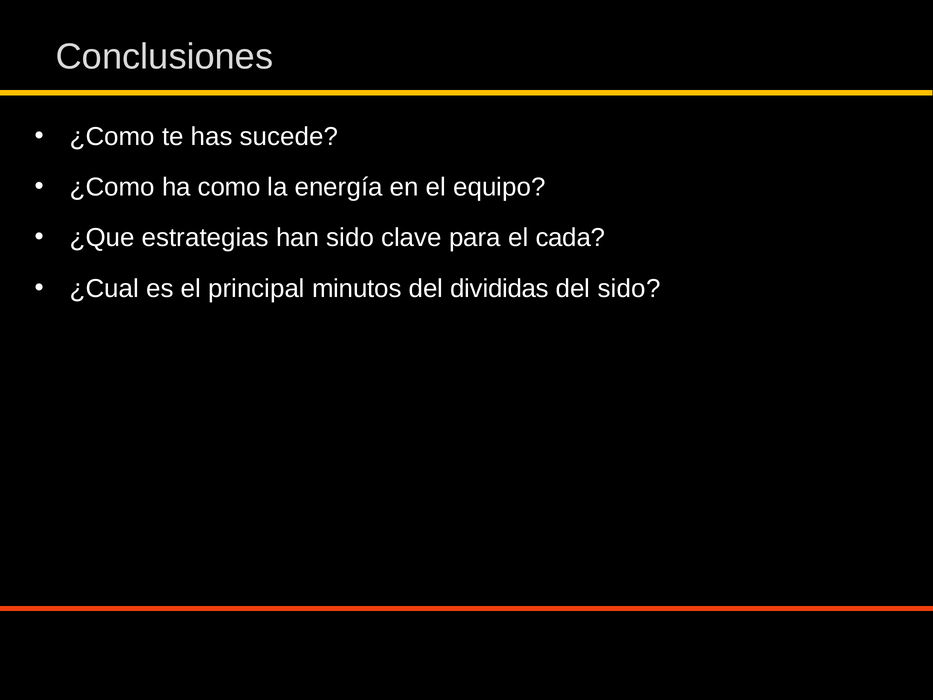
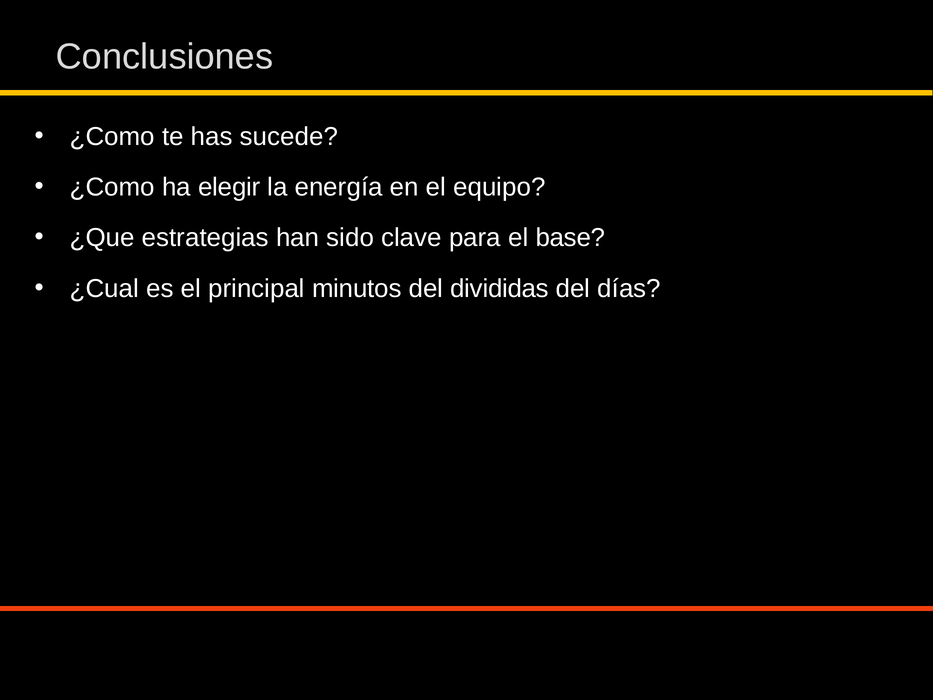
como: como -> elegir (229, 187)
cada: cada -> base (570, 238)
del sido: sido -> días (629, 288)
